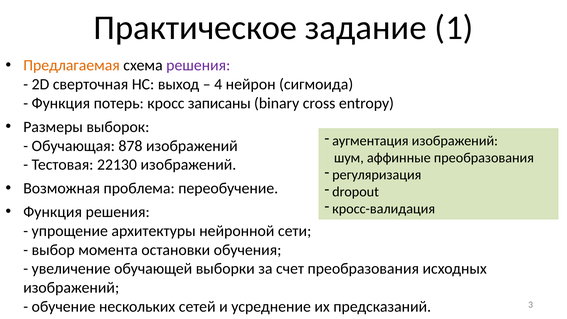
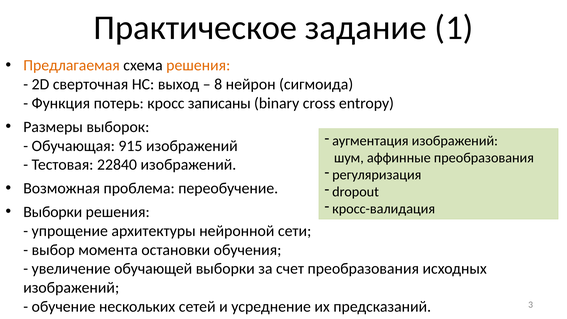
решения colour: purple -> orange (198, 65)
4: 4 -> 8 (218, 84)
878: 878 -> 915 (130, 146)
22130: 22130 -> 22840 (117, 165)
Функция: Функция -> Выборки (53, 212)
